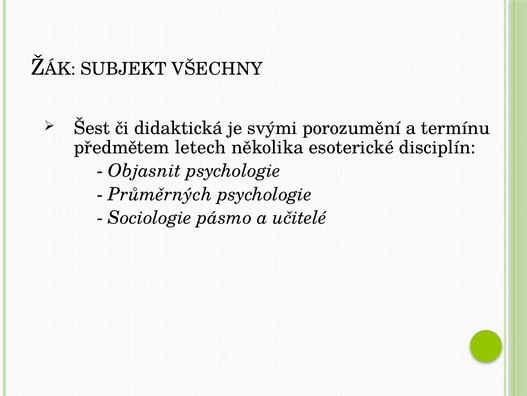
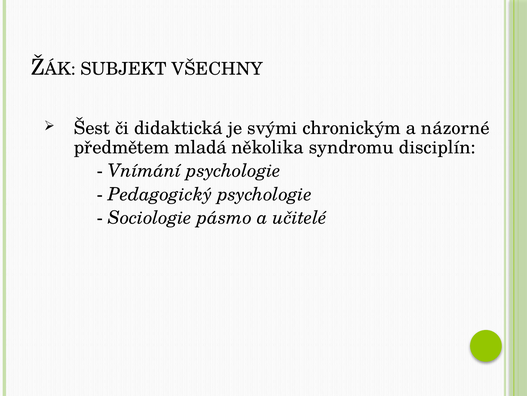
porozumění: porozumění -> chronickým (352, 128)
termínu: termínu -> názorné (455, 128)
letech: letech -> mladá (201, 147)
esoterické: esoterické -> syndromu (351, 147)
Objasnit: Objasnit -> Vnímání (145, 171)
Průměrných: Průměrných -> Pedagogický (160, 194)
